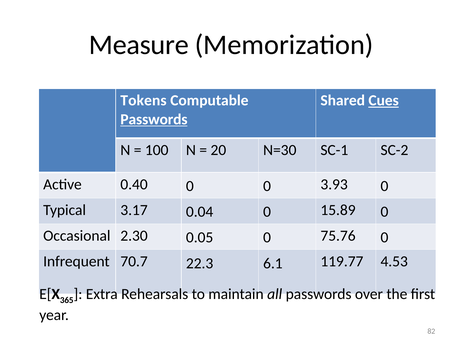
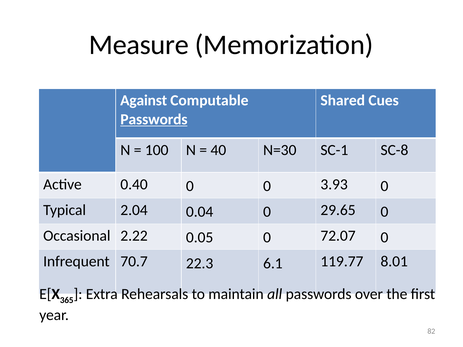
Tokens: Tokens -> Against (144, 101)
Cues underline: present -> none (384, 101)
20: 20 -> 40 (218, 150)
SC-2: SC-2 -> SC-8 (394, 150)
3.17: 3.17 -> 2.04 (134, 210)
15.89: 15.89 -> 29.65 (338, 210)
2.30: 2.30 -> 2.22 (134, 236)
75.76: 75.76 -> 72.07 (338, 236)
4.53: 4.53 -> 8.01 (394, 262)
